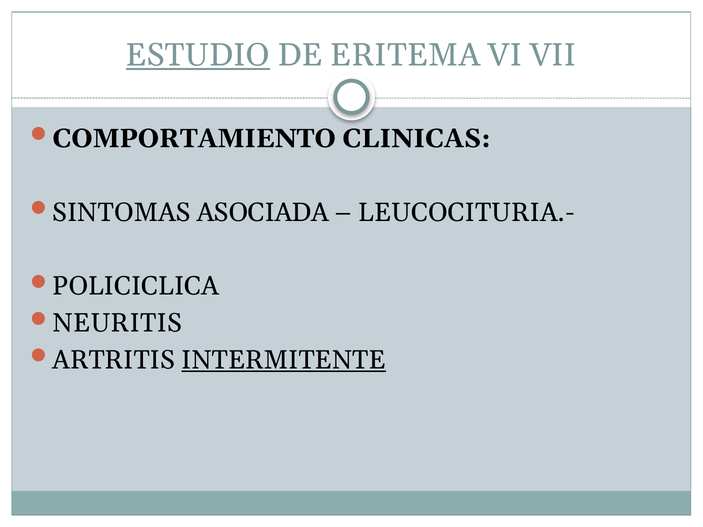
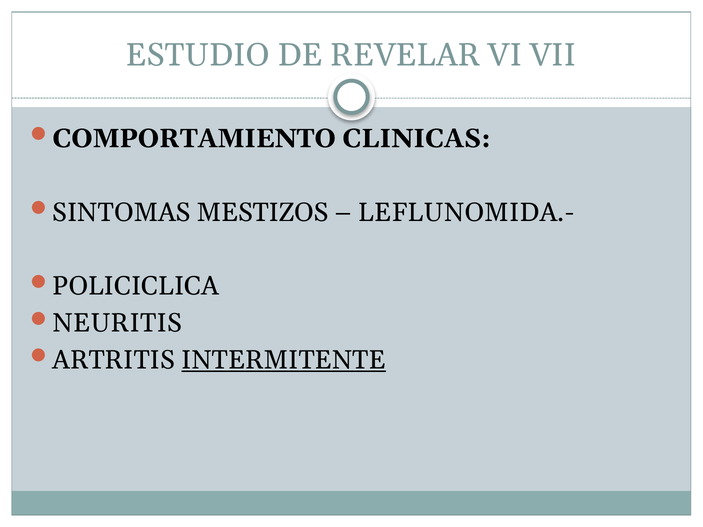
ESTUDIO underline: present -> none (198, 55)
ERITEMA: ERITEMA -> REVELAR (405, 55)
ASOCIADA: ASOCIADA -> MESTIZOS (263, 212)
LEUCOCITURIA.-: LEUCOCITURIA.- -> LEFLUNOMIDA.- (466, 212)
